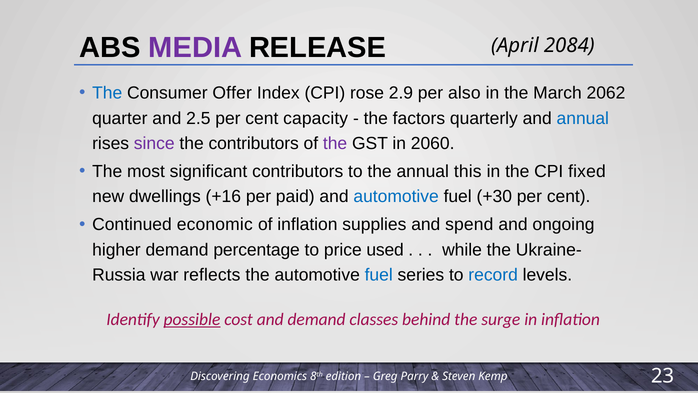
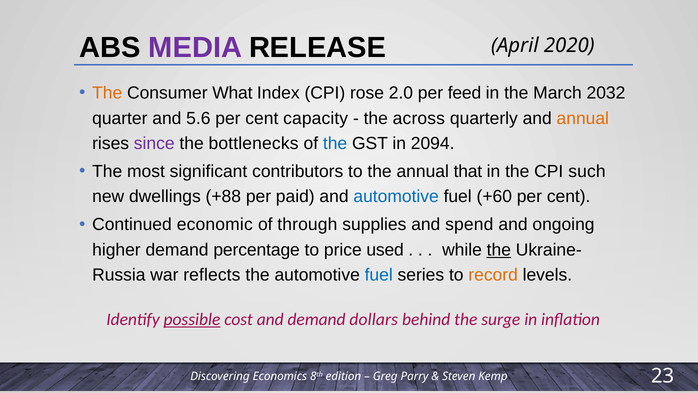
2084: 2084 -> 2020 (569, 45)
The colour: blue -> orange (107, 93)
Offer: Offer -> What (232, 93)
2.9: 2.9 -> 2.0 (401, 93)
also: also -> feed (465, 93)
2062: 2062 -> 2032 (606, 93)
2.5: 2.5 -> 5.6 (198, 118)
factors: factors -> across (419, 118)
annual colour: blue -> orange (583, 118)
the contributors: contributors -> bottlenecks (254, 143)
the colour: purple -> blue (335, 143)
2060: 2060 -> 2094 (433, 143)
this: this -> that (468, 171)
fixed: fixed -> such (587, 171)
+16: +16 -> +88 (223, 196)
+30: +30 -> +60 (494, 196)
of inflation: inflation -> through (307, 224)
the underline: none -> present (499, 250)
record colour: blue -> orange (493, 275)
classes: classes -> dollars (374, 319)
